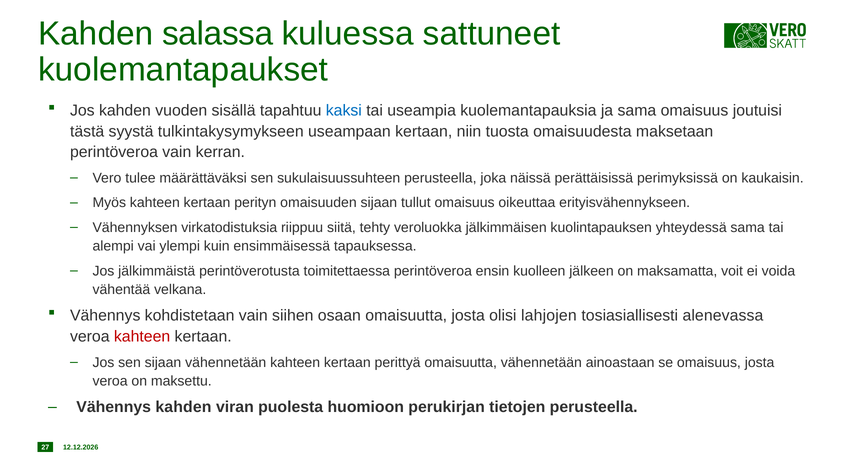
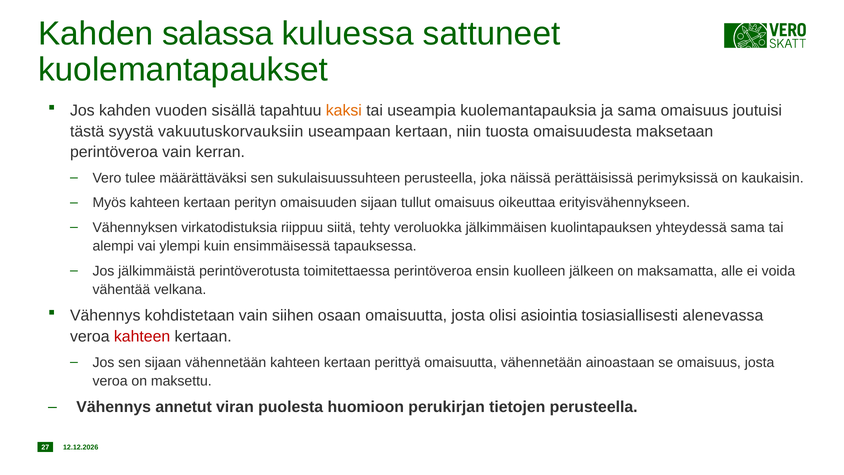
kaksi colour: blue -> orange (344, 110)
tulkintakysymykseen: tulkintakysymykseen -> vakuutuskorvauksiin (231, 131)
voit: voit -> alle (732, 271)
lahjojen: lahjojen -> asiointia (549, 316)
Vähennys kahden: kahden -> annetut (184, 407)
